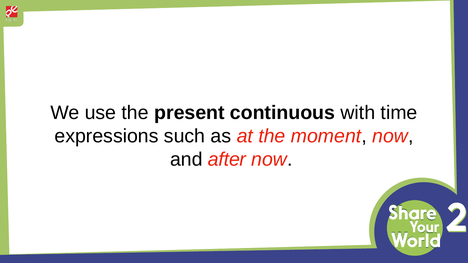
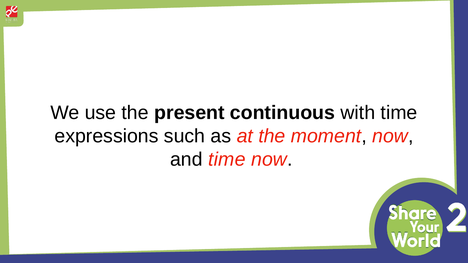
and after: after -> time (227, 160)
